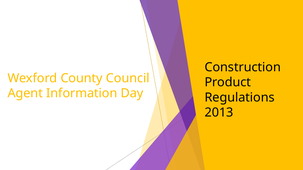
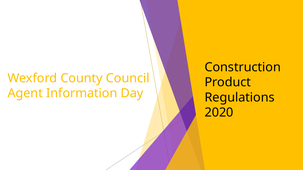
2013: 2013 -> 2020 (219, 113)
